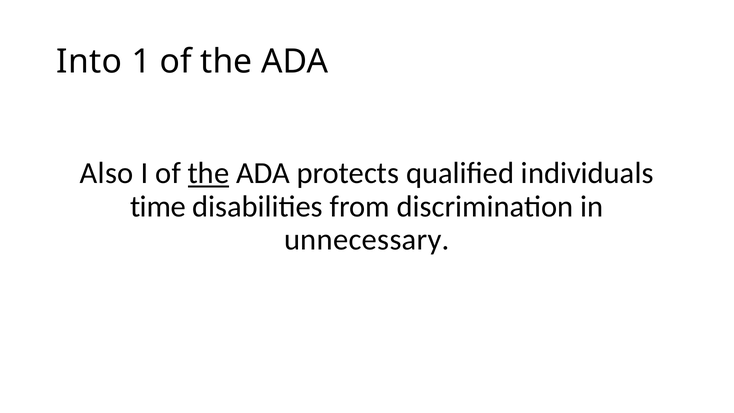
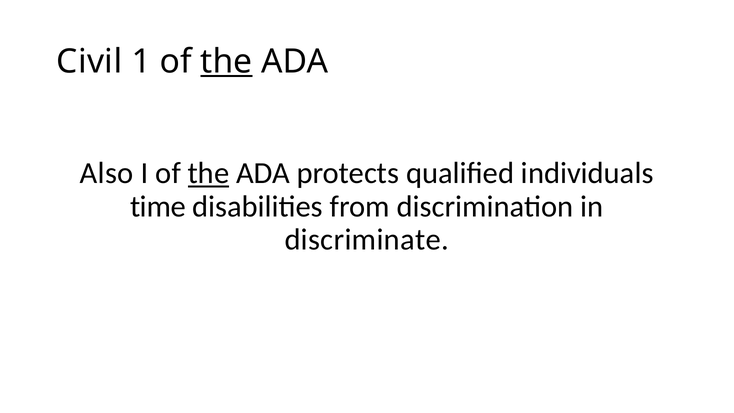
Into: Into -> Civil (89, 62)
the underline: none -> present (226, 62)
unnecessary: unnecessary -> discriminate (367, 239)
